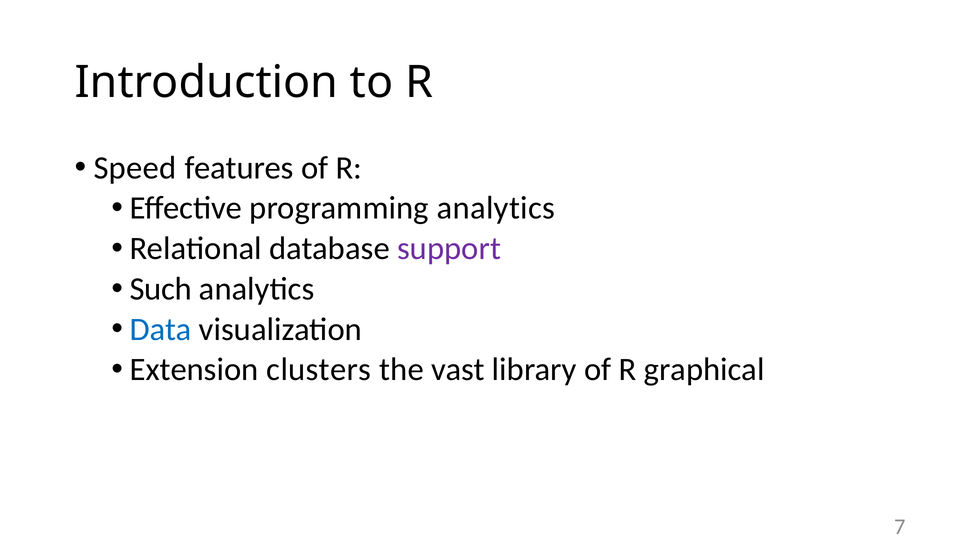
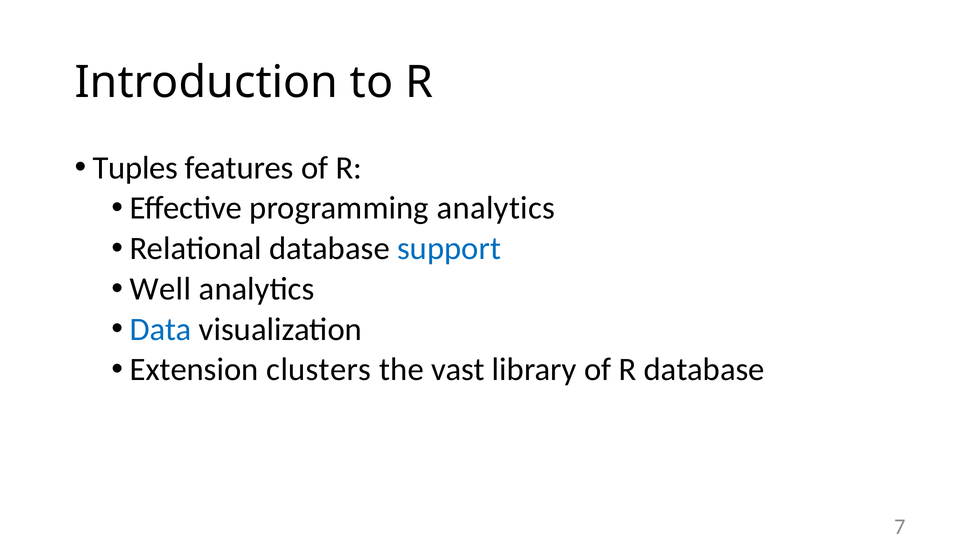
Speed: Speed -> Tuples (135, 168)
support colour: purple -> blue (449, 249)
Such: Such -> Well (160, 289)
R graphical: graphical -> database (704, 370)
